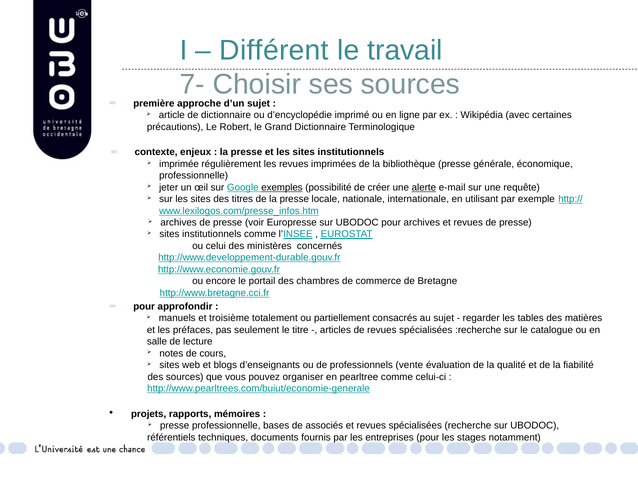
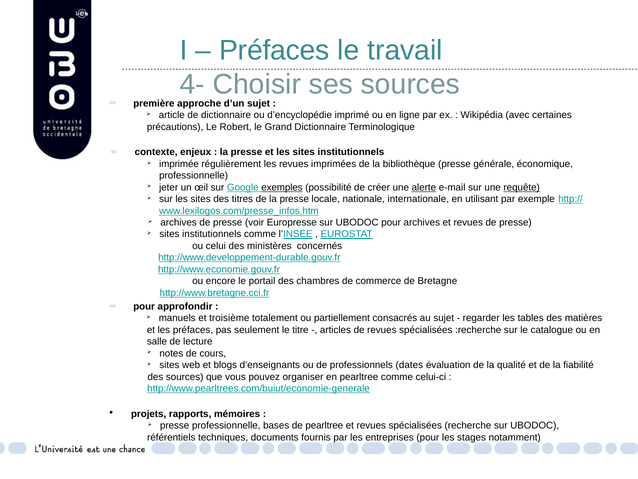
Différent: Différent -> Préfaces (274, 50)
7-: 7- -> 4- (192, 85)
requête underline: none -> present (522, 187)
vente: vente -> dates (409, 365)
de associés: associés -> pearltree (324, 425)
